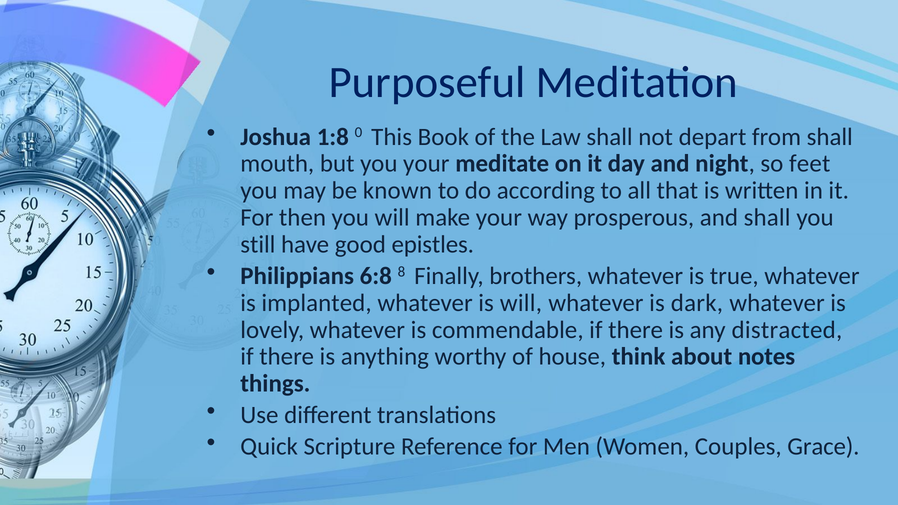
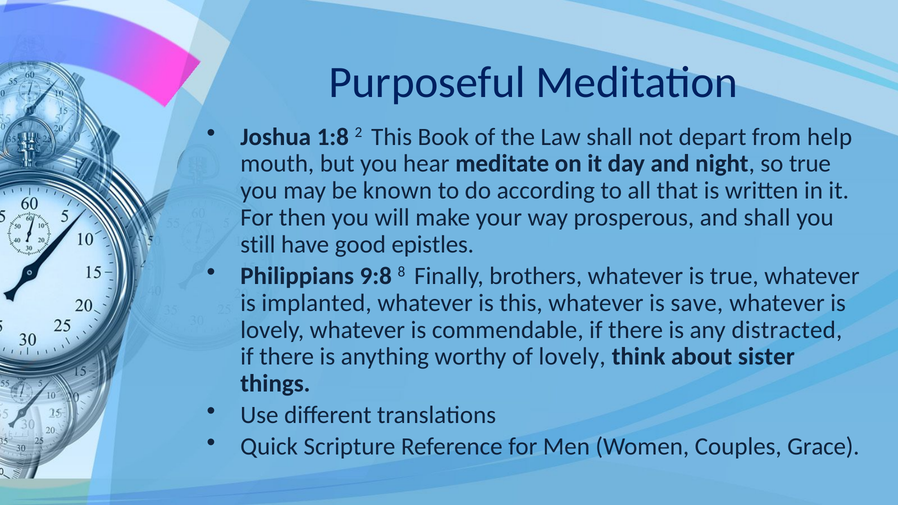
0: 0 -> 2 (358, 133)
from shall: shall -> help (830, 137)
you your: your -> hear (426, 164)
so feet: feet -> true (810, 164)
6:8: 6:8 -> 9:8 (376, 276)
is will: will -> this (521, 303)
dark: dark -> save (697, 303)
of house: house -> lovely (572, 357)
notes: notes -> sister (766, 357)
